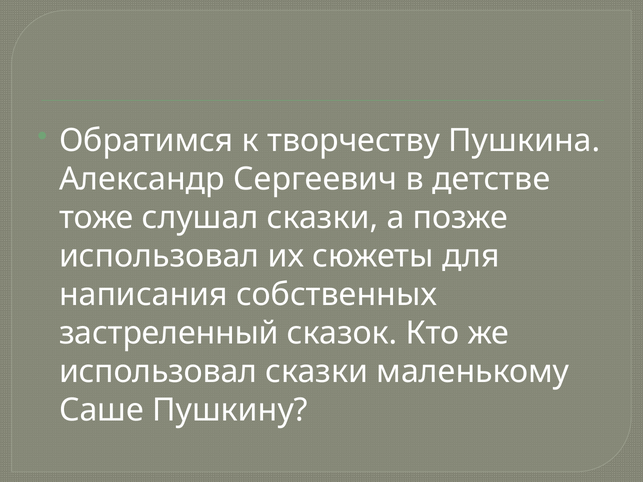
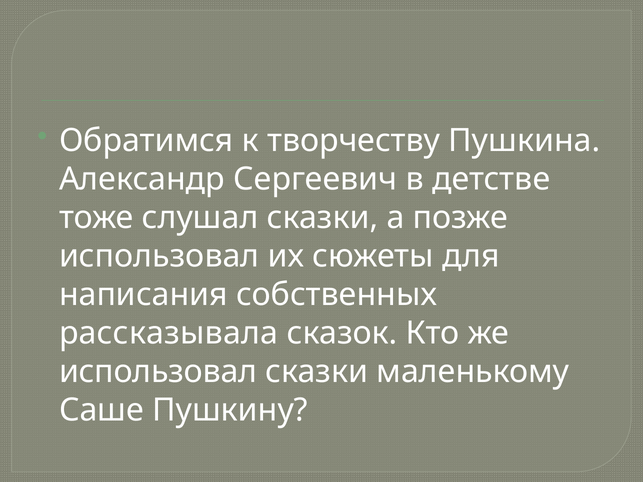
застреленный: застреленный -> рассказывала (169, 333)
